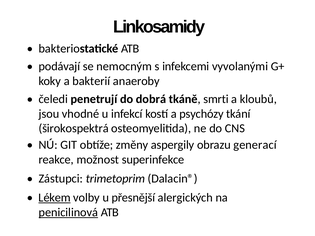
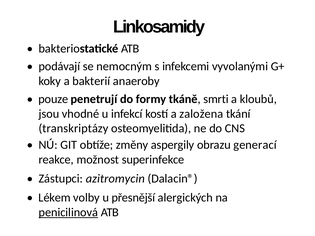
čeledi: čeledi -> pouze (53, 99)
dobrá: dobrá -> formy (151, 99)
psychózy: psychózy -> založena (201, 114)
širokospektrá: širokospektrá -> transkriptázy (74, 129)
trimetoprim: trimetoprim -> azitromycin (115, 179)
Lékem underline: present -> none (55, 198)
